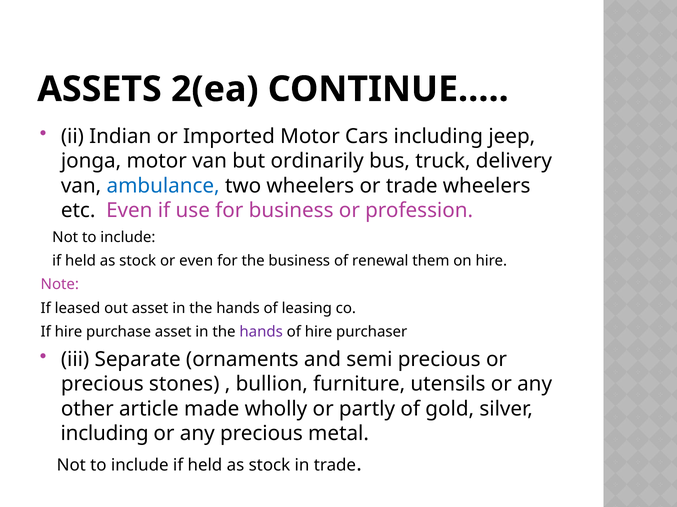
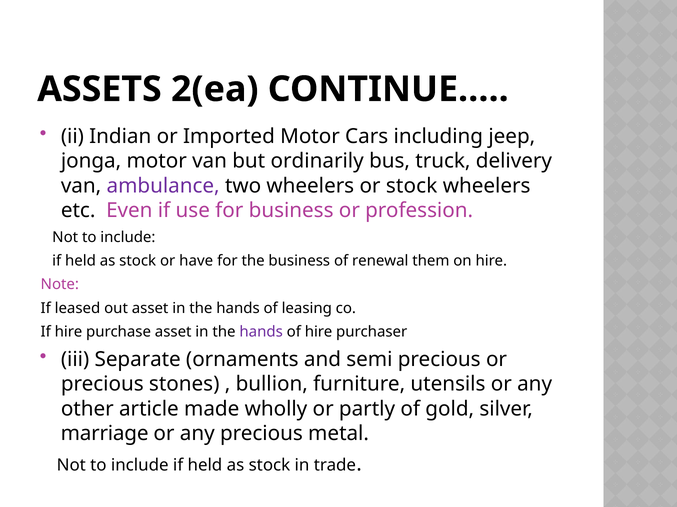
ambulance colour: blue -> purple (163, 186)
or trade: trade -> stock (412, 186)
or even: even -> have (196, 261)
including: including -> marriage (105, 434)
